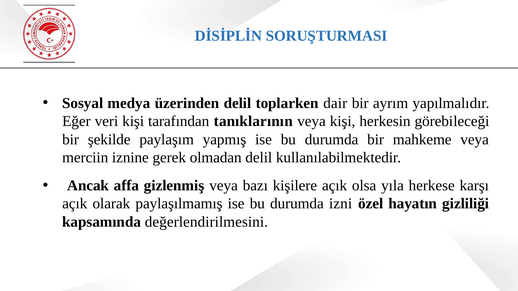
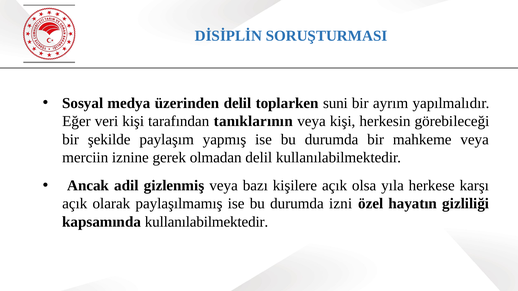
dair: dair -> suni (335, 103)
affa: affa -> adil (126, 186)
kapsamında değerlendirilmesini: değerlendirilmesini -> kullanılabilmektedir (207, 222)
